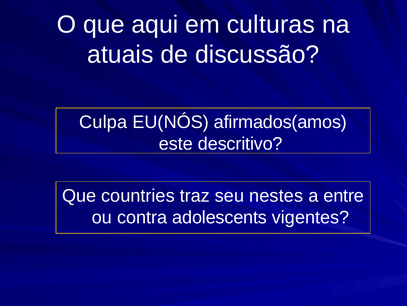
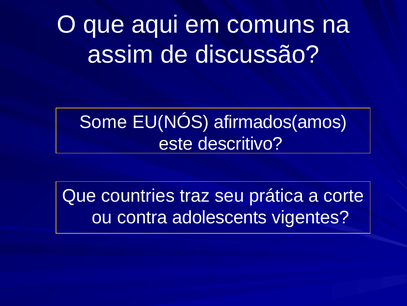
culturas: culturas -> comuns (271, 25)
atuais: atuais -> assim (120, 54)
Culpa: Culpa -> Some (103, 122)
nestes: nestes -> prática (276, 195)
entre: entre -> corte (344, 195)
